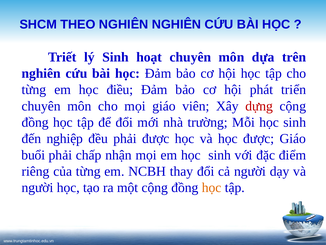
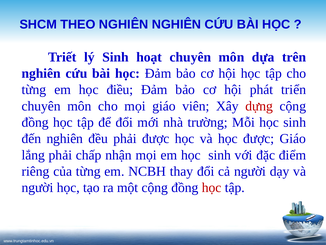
đến nghiệp: nghiệp -> nghiên (65, 138)
buổi: buổi -> lắng (33, 155)
học colour: orange -> red (212, 187)
